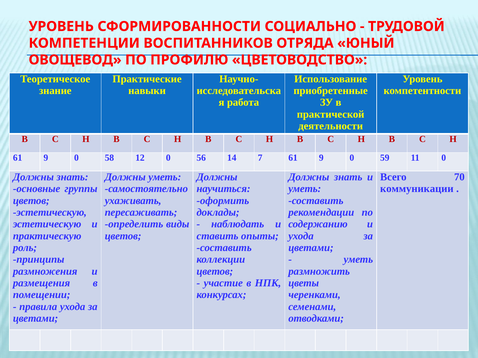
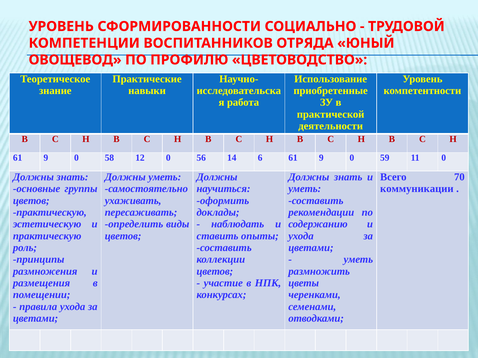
7: 7 -> 6 (260, 158)
эстетическую: эстетическую -> практическую (50, 213)
